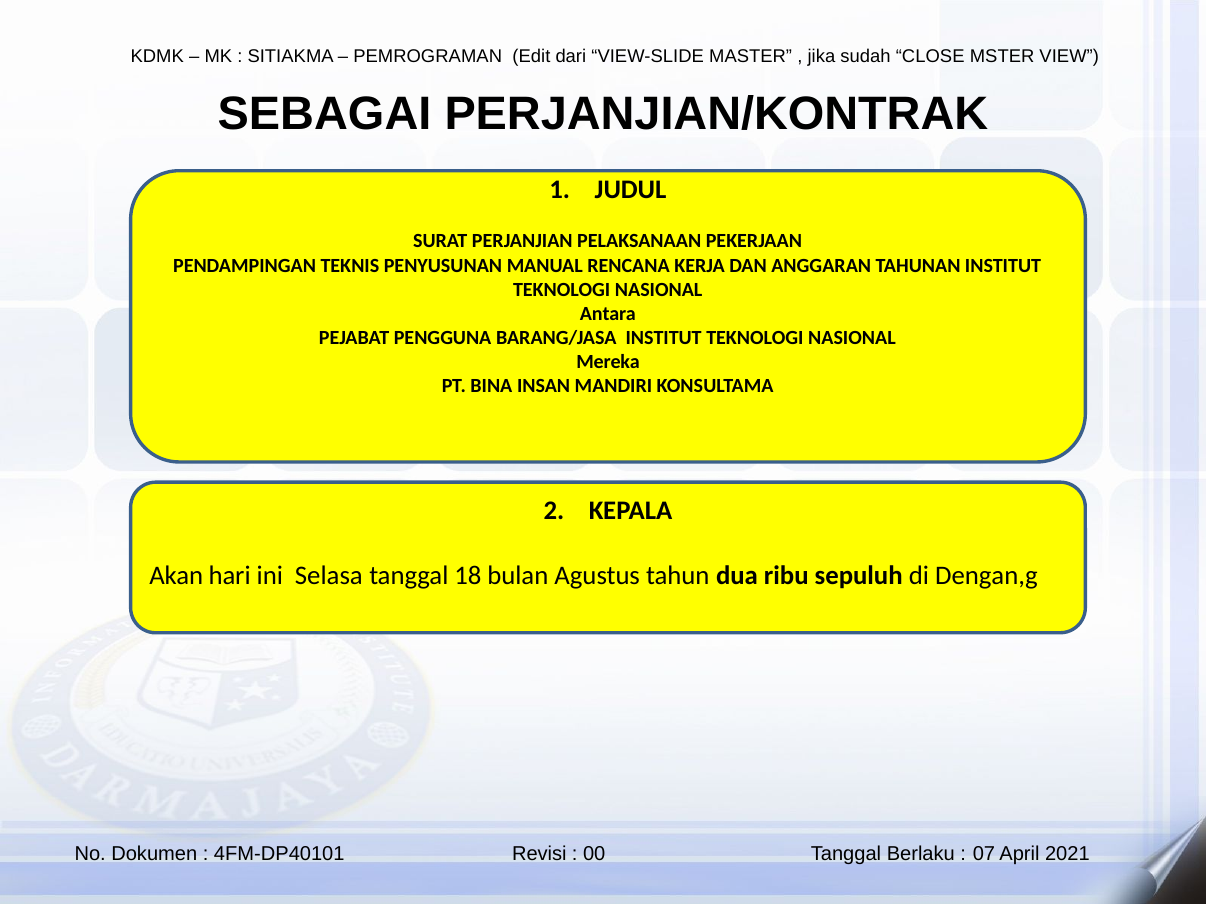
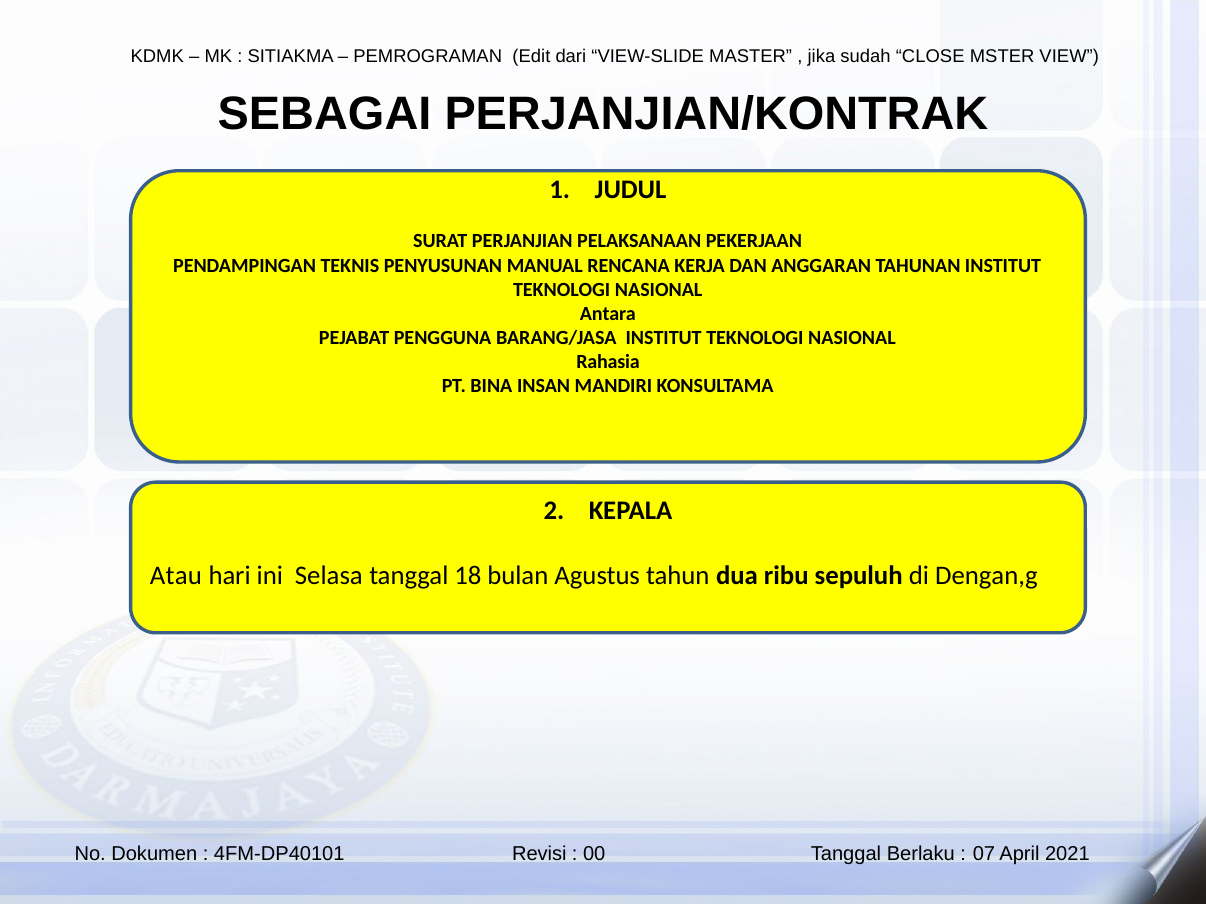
Mereka: Mereka -> Rahasia (608, 362)
Akan: Akan -> Atau (176, 576)
